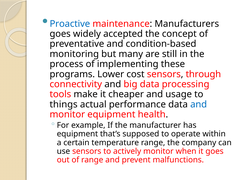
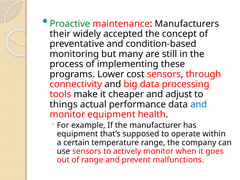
Proactive colour: blue -> green (70, 24)
goes: goes -> their (60, 34)
usage: usage -> adjust (179, 94)
